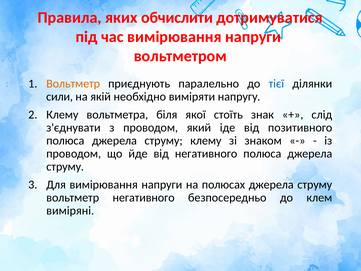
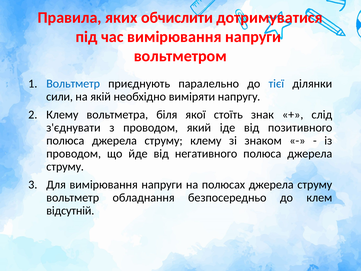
Вольтметр colour: orange -> blue (73, 84)
вольтметр негативного: негативного -> обладнання (144, 197)
виміряні: виміряні -> відсутній (70, 210)
